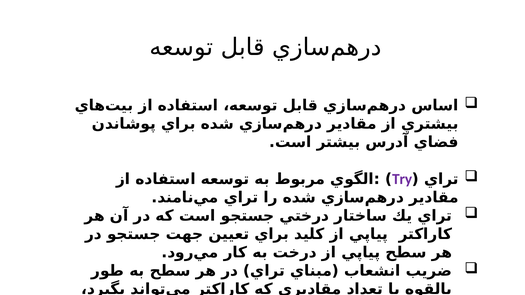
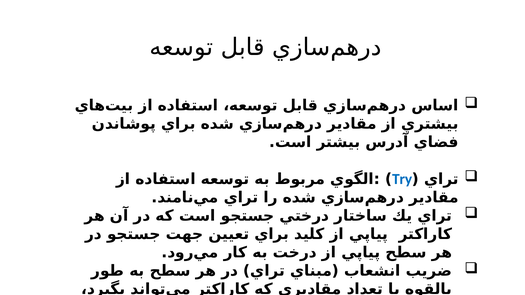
Try colour: purple -> blue (402, 179)
